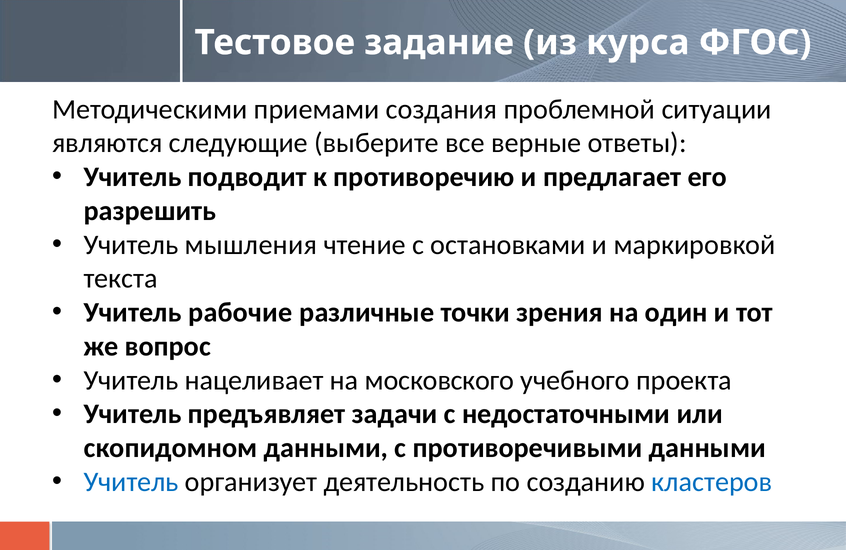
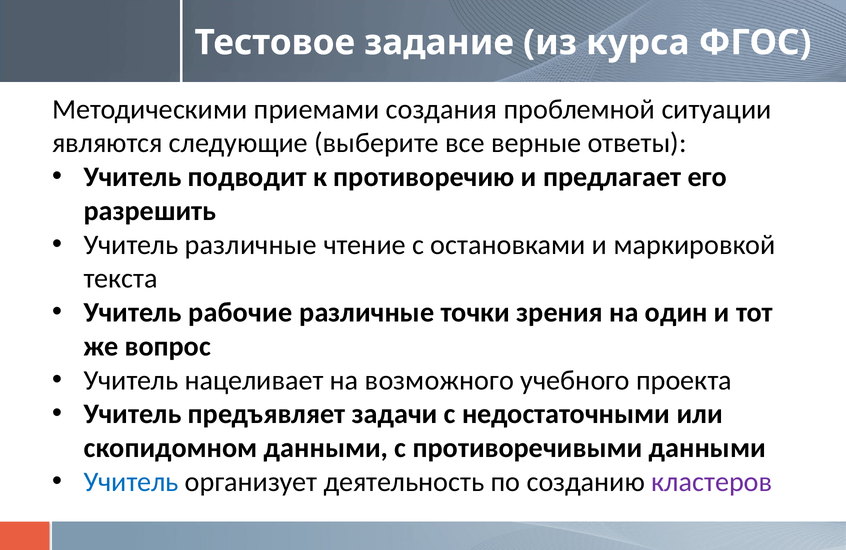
Учитель мышления: мышления -> различные (251, 245)
московского: московского -> возможного (439, 380)
кластеров colour: blue -> purple (712, 482)
